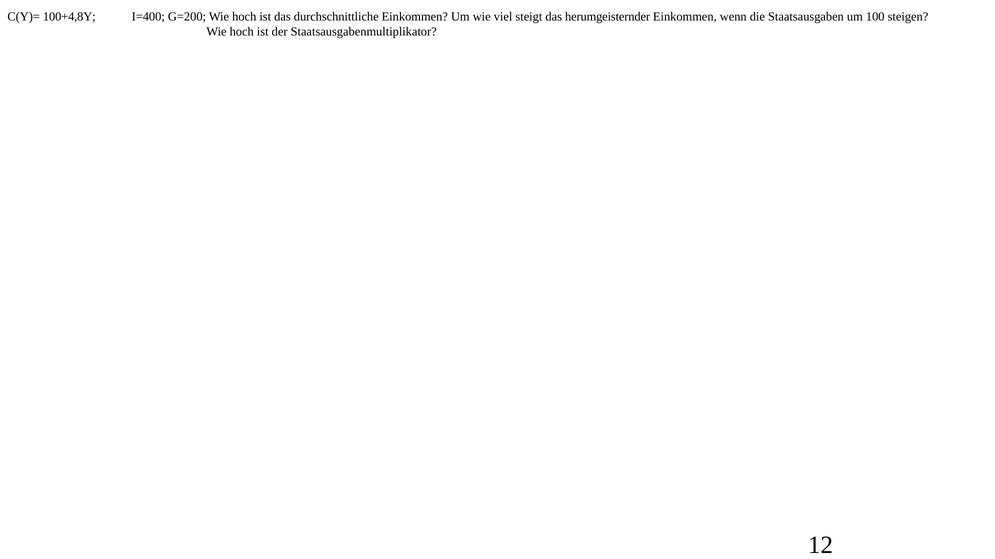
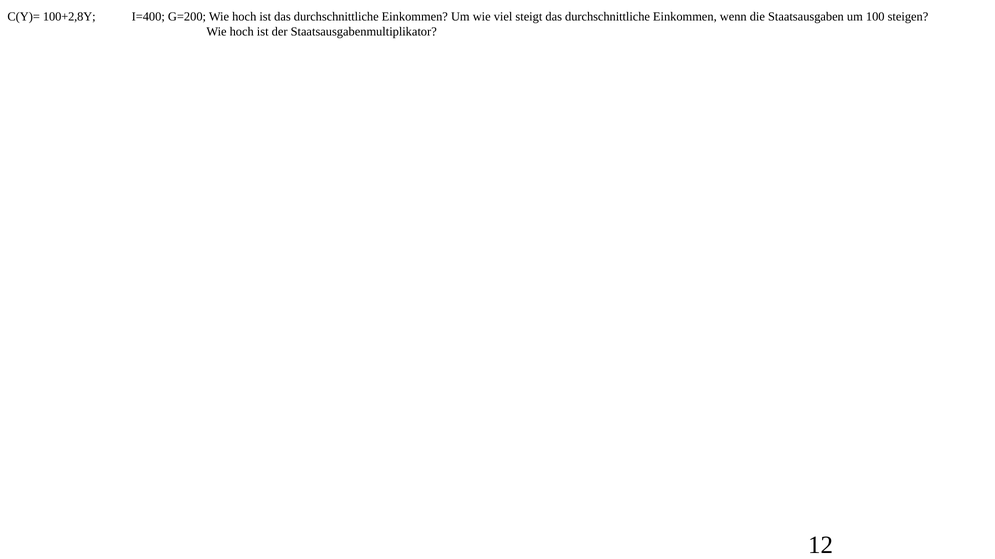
100+4,8Y: 100+4,8Y -> 100+2,8Y (69, 17)
steigt das herumgeisternder: herumgeisternder -> durchschnittliche (608, 17)
